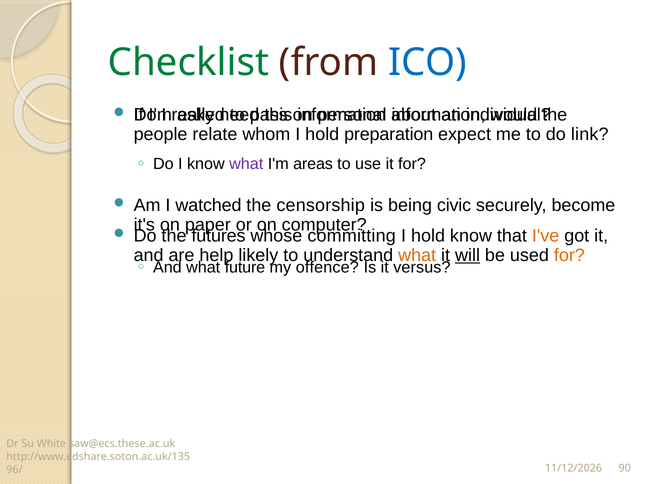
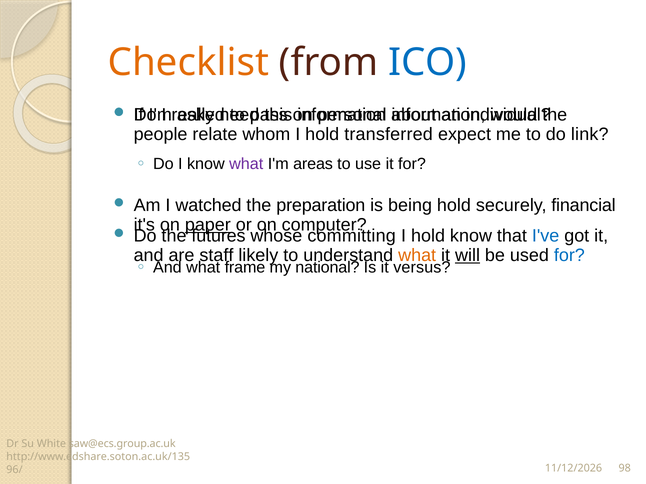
Checklist colour: green -> orange (188, 62)
preparation: preparation -> transferred (389, 134)
censorship: censorship -> preparation (321, 206)
being civic: civic -> hold (454, 206)
become: become -> financial (584, 206)
paper underline: none -> present (208, 225)
I've colour: orange -> blue (546, 236)
help: help -> staff (216, 255)
for colour: orange -> blue (569, 255)
future: future -> frame (245, 268)
offence: offence -> national (327, 268)
saw@ecs.these.ac.uk: saw@ecs.these.ac.uk -> saw@ecs.group.ac.uk (122, 444)
90: 90 -> 98 (625, 468)
